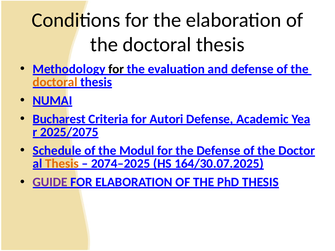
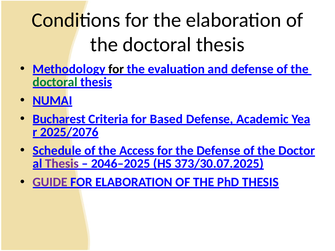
doctoral colour: orange -> green (55, 82)
Autori: Autori -> Based (166, 119)
2025/2075: 2025/2075 -> 2025/2076 (69, 132)
Modul: Modul -> Access (137, 151)
Thesis colour: orange -> purple (62, 164)
2074–2025: 2074–2025 -> 2046–2025 (121, 164)
164/30.07.2025: 164/30.07.2025 -> 373/30.07.2025 (219, 164)
